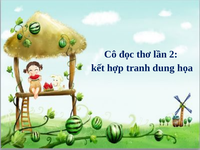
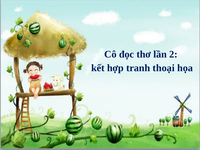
dung: dung -> thoại (164, 68)
